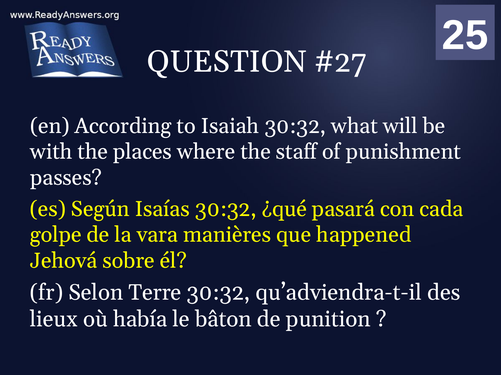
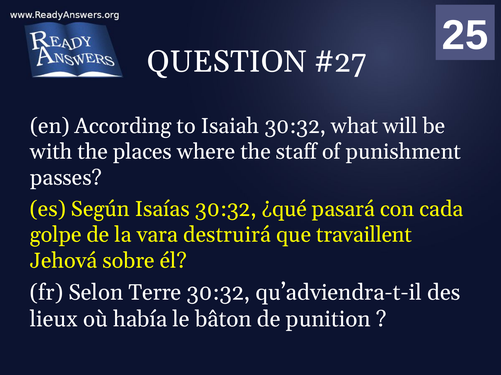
manières: manières -> destruirá (227, 235)
happened: happened -> travaillent (364, 235)
